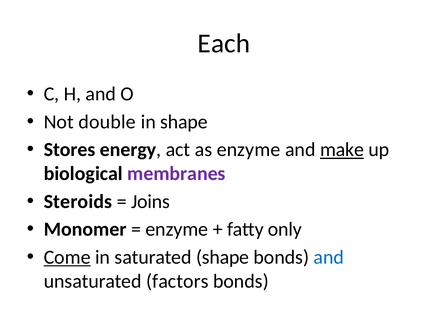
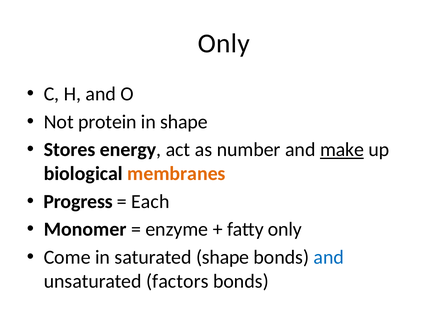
Each: Each -> Only (224, 43)
double: double -> protein (107, 122)
as enzyme: enzyme -> number (249, 150)
membranes colour: purple -> orange (176, 174)
Steroids: Steroids -> Progress (78, 202)
Joins: Joins -> Each (150, 202)
Come underline: present -> none (67, 257)
